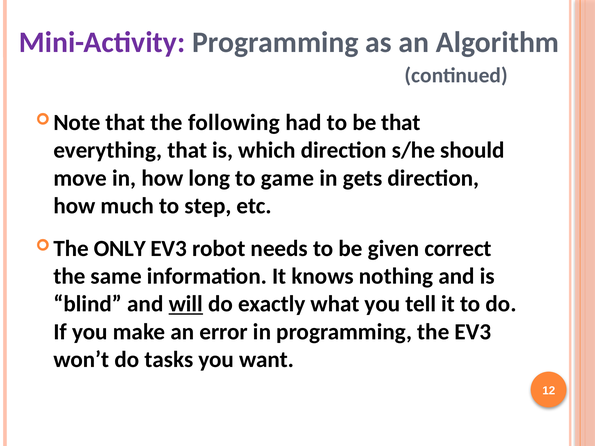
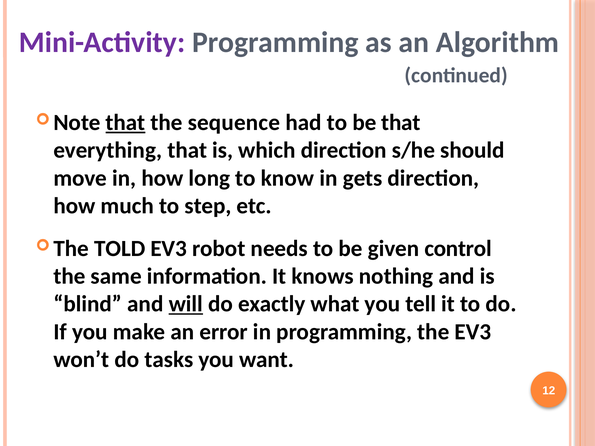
that underline: none -> present (125, 123)
following: following -> sequence (234, 123)
game: game -> know (287, 178)
ONLY: ONLY -> TOLD (120, 249)
correct: correct -> control (458, 249)
